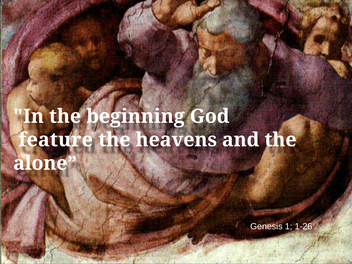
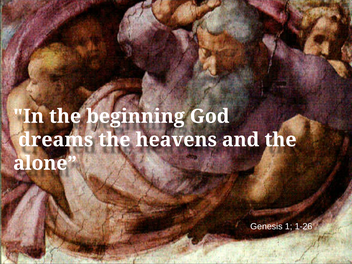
feature: feature -> dreams (56, 140)
